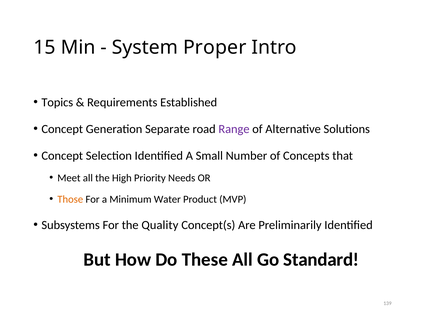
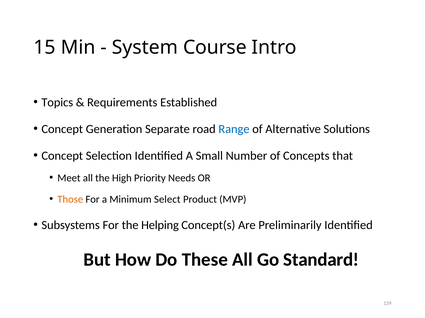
Proper: Proper -> Course (215, 48)
Range colour: purple -> blue (234, 129)
Water: Water -> Select (167, 200)
Quality: Quality -> Helping (160, 226)
